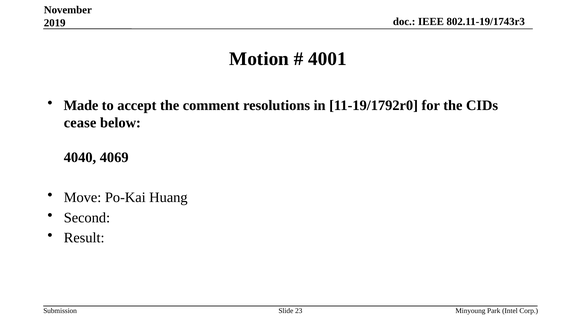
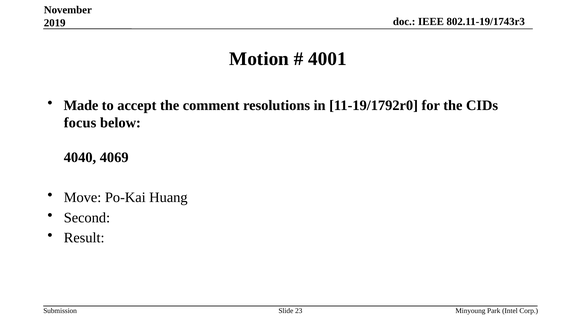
cease: cease -> focus (80, 123)
